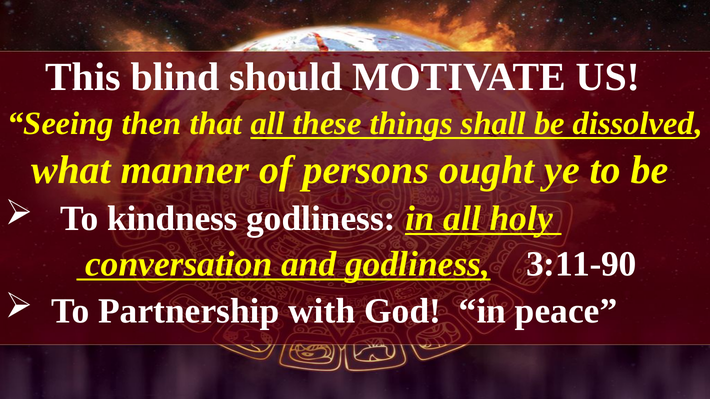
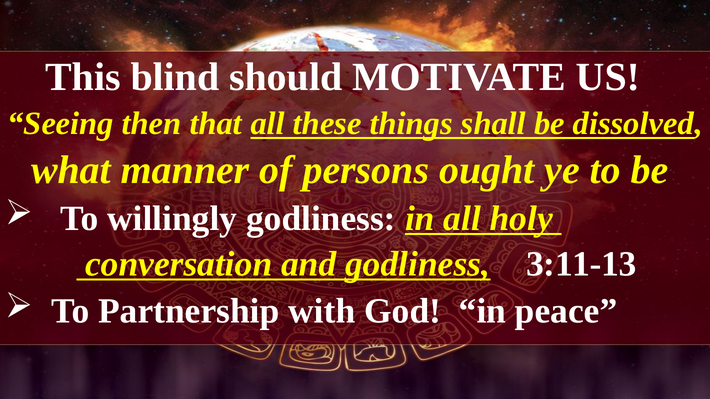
kindness: kindness -> willingly (172, 219)
3:11-90: 3:11-90 -> 3:11-13 (581, 264)
